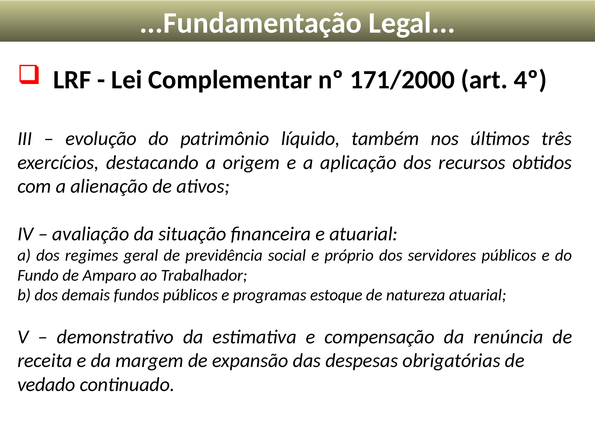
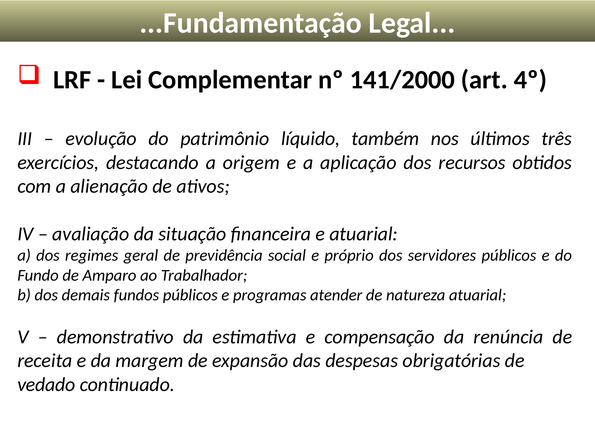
171/2000: 171/2000 -> 141/2000 (402, 80)
estoque: estoque -> atender (336, 295)
